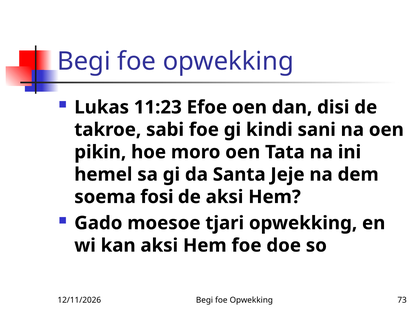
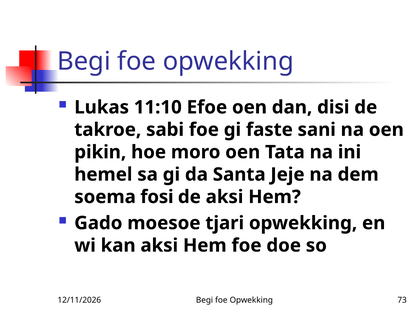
11:23: 11:23 -> 11:10 (158, 107)
kindi: kindi -> faste (269, 130)
